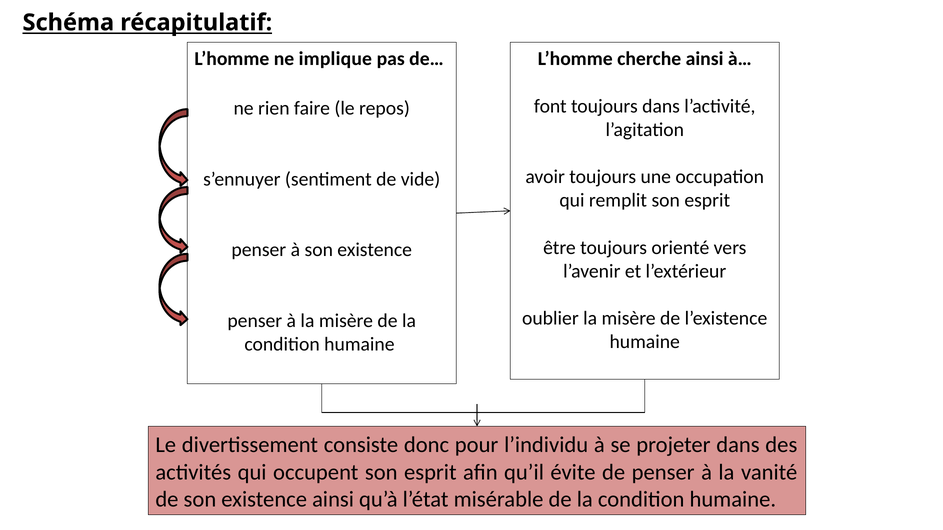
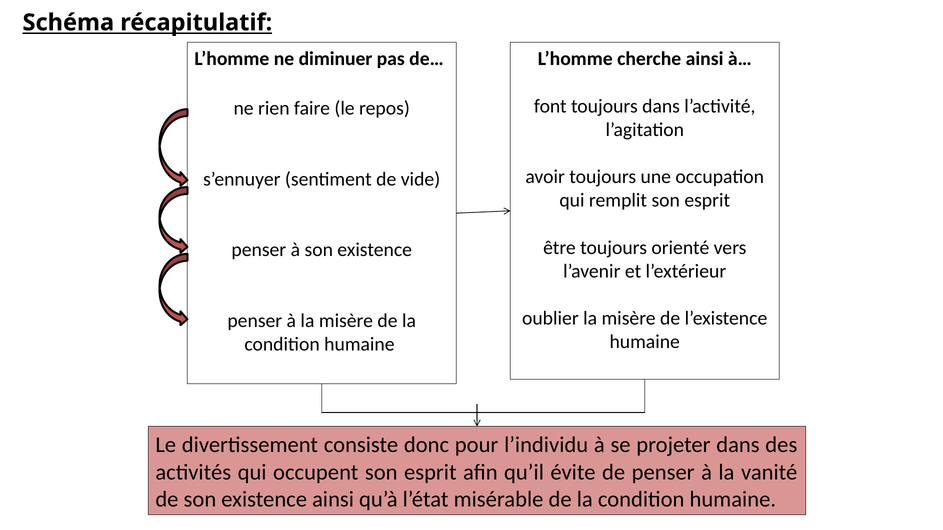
implique: implique -> diminuer (335, 59)
